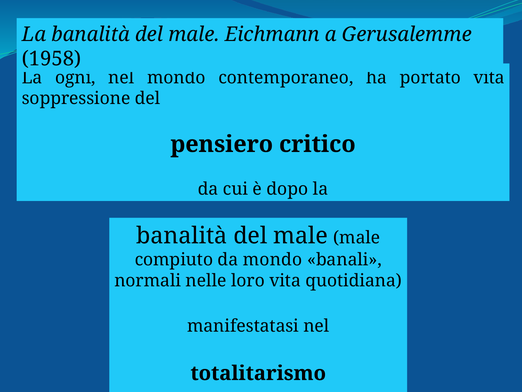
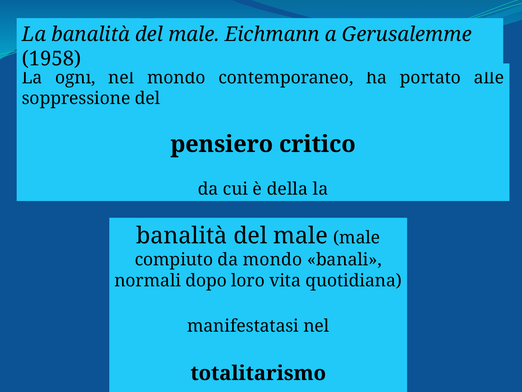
portato vita: vita -> alle (489, 78)
dopo: dopo -> della (287, 189)
nelle: nelle -> dopo (206, 280)
